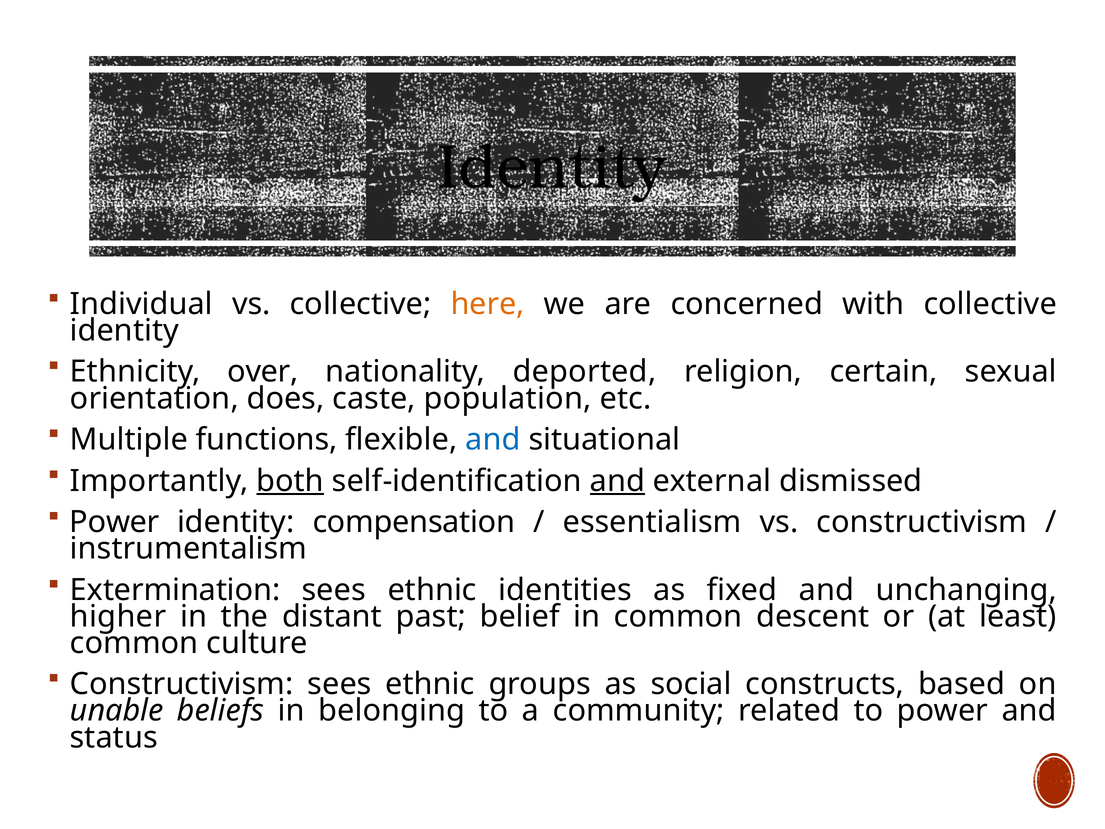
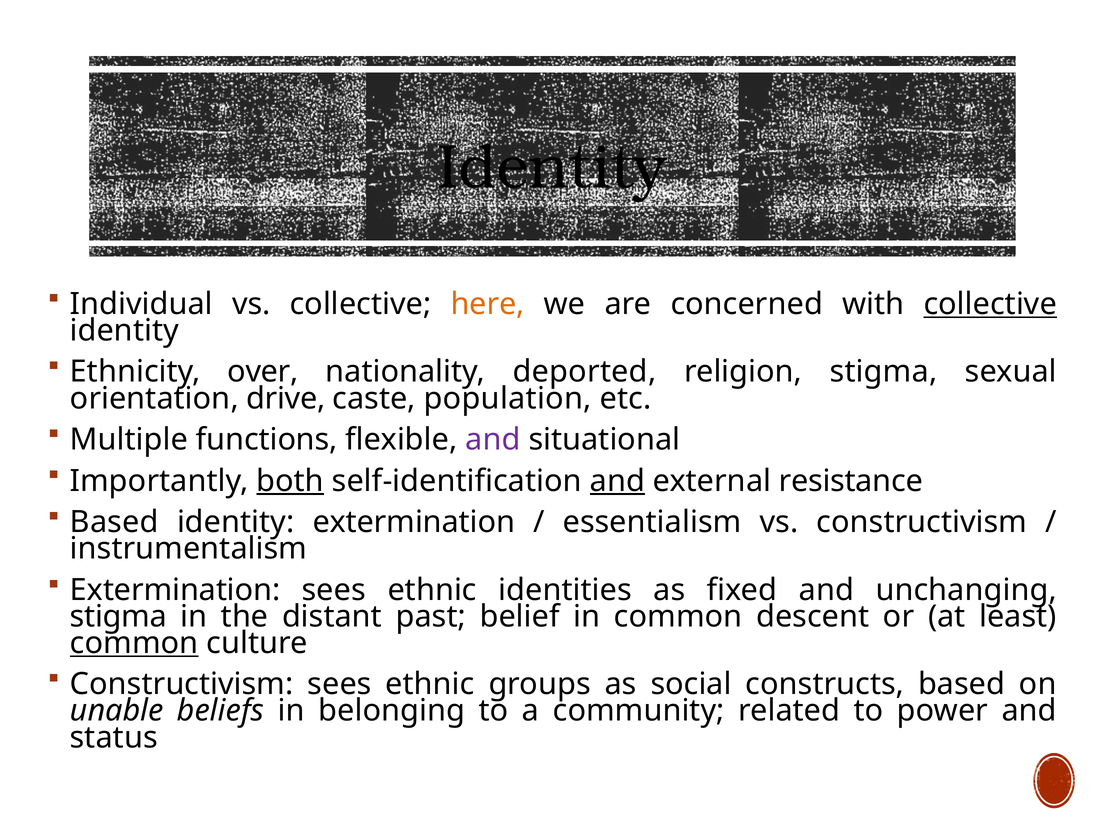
collective underline: none -> present (990, 304)
religion certain: certain -> stigma (883, 372)
does: does -> drive (286, 398)
and colour: blue -> purple (493, 440)
dismissed: dismissed -> resistance (851, 481)
Power: Power -> Based (114, 522)
identity compensation: compensation -> extermination (414, 522)
higher: higher -> stigma (118, 616)
common underline: none -> present (134, 643)
